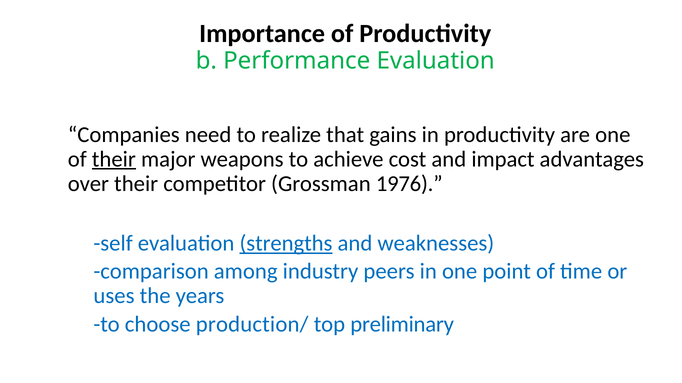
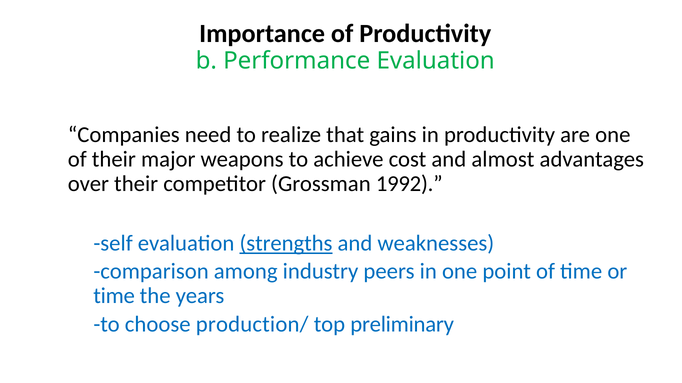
their underline: present -> none (114, 159)
impact: impact -> almost (503, 159)
1976: 1976 -> 1992 (409, 184)
uses: uses -> time (114, 296)
